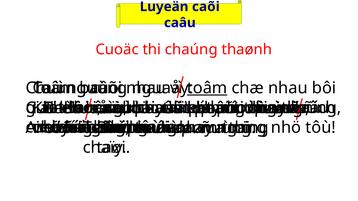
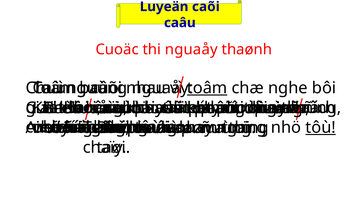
thi chaúng: chaúng -> nguaåy (191, 50)
chæ nhau: nhau -> nghe (288, 88)
tôù underline: none -> present (321, 128)
